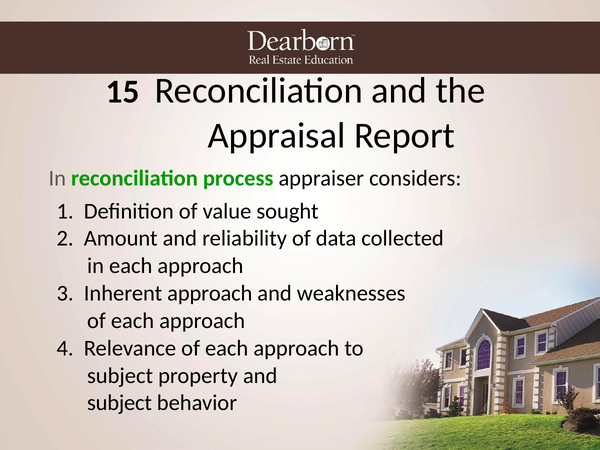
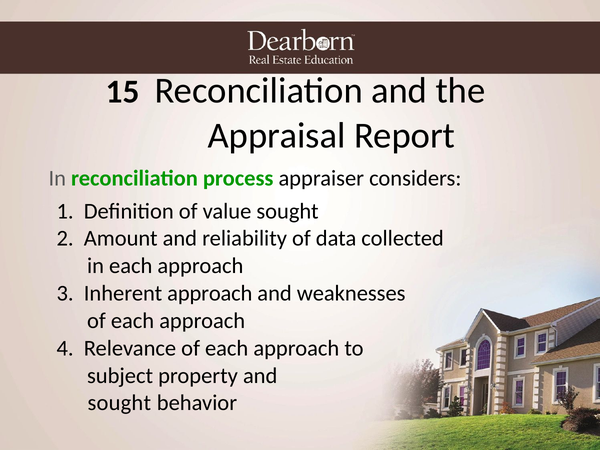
subject: subject -> sought (119, 403)
